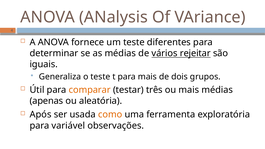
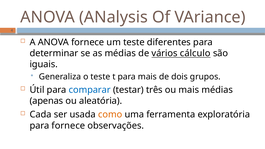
rejeitar: rejeitar -> cálculo (195, 53)
comparar colour: orange -> blue (90, 90)
Após: Após -> Cada (41, 115)
para variável: variável -> fornece (68, 126)
